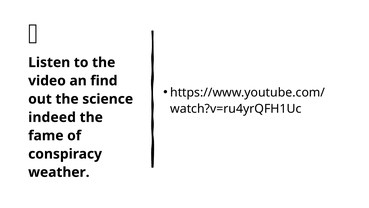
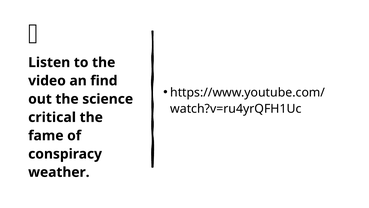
indeed: indeed -> critical (52, 117)
